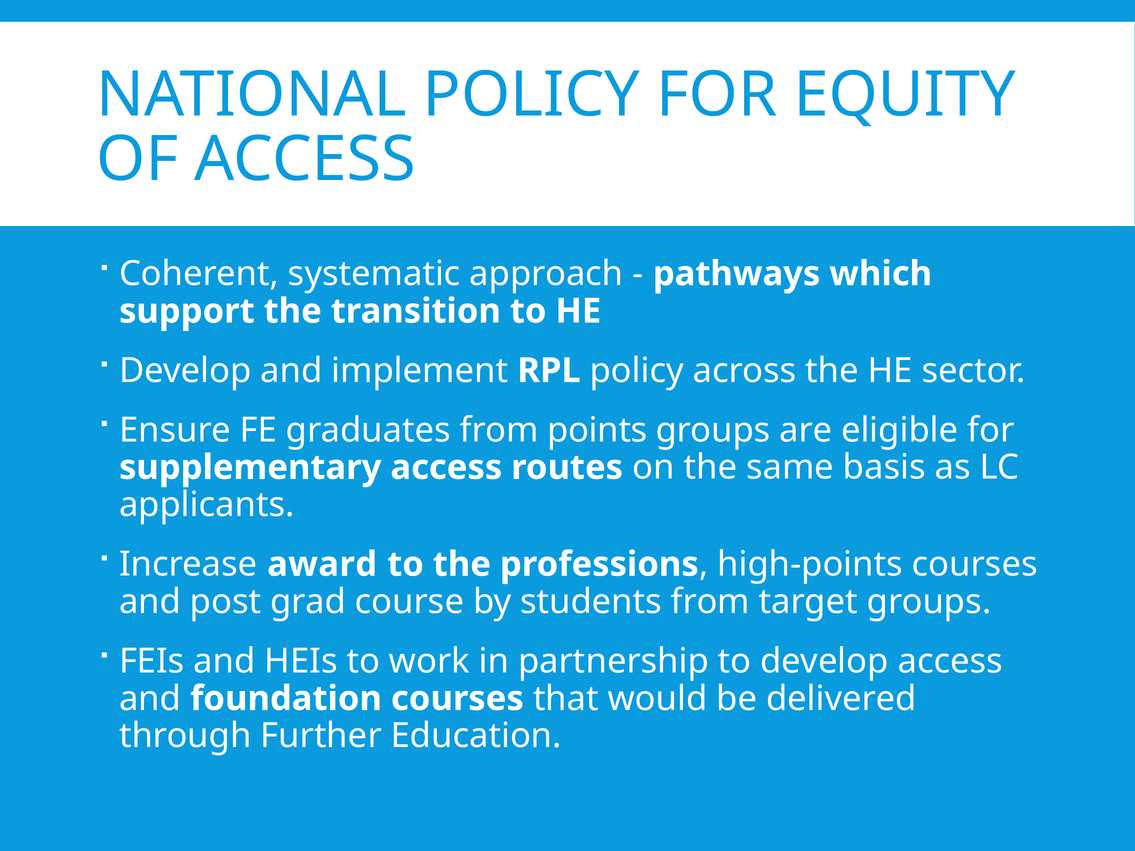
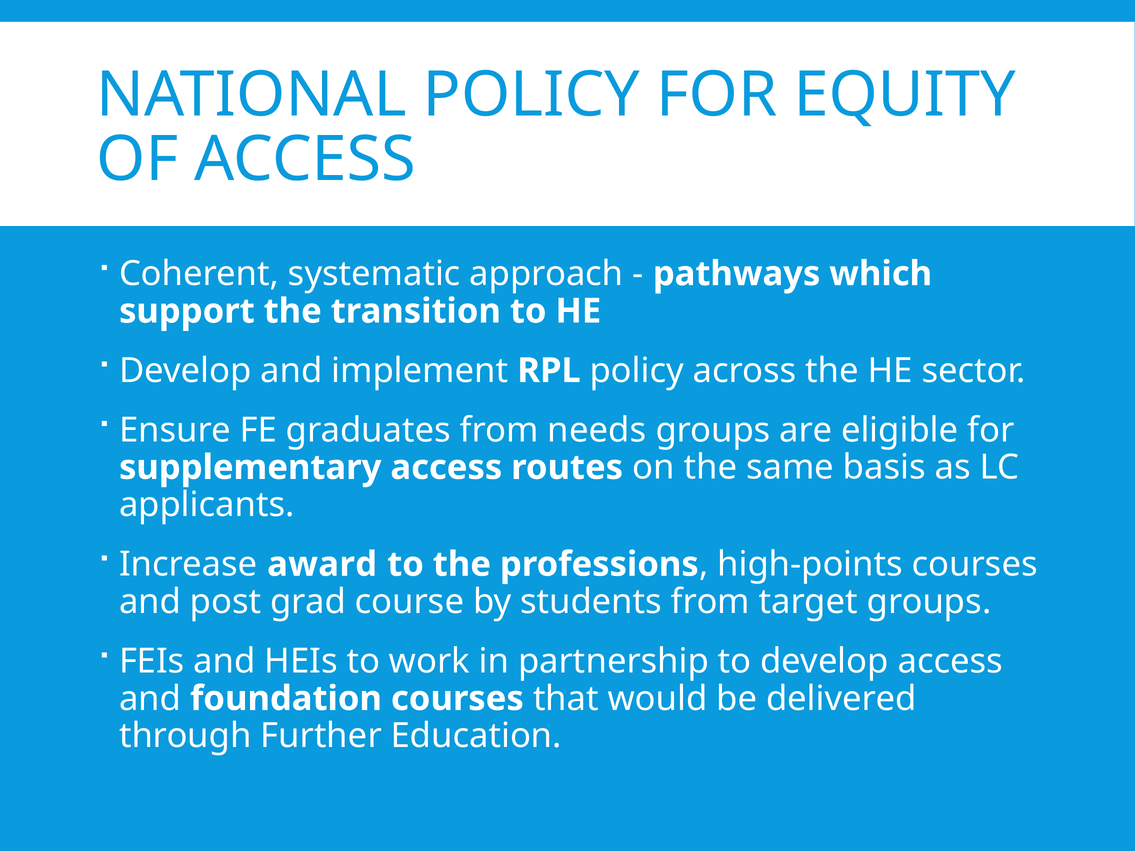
points: points -> needs (597, 430)
